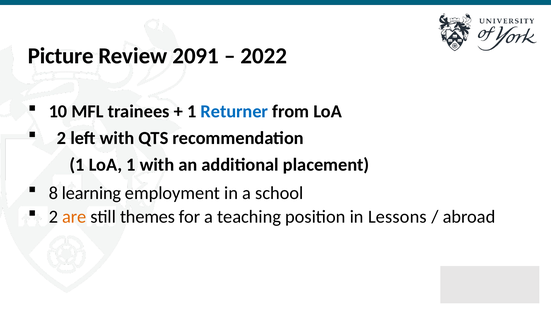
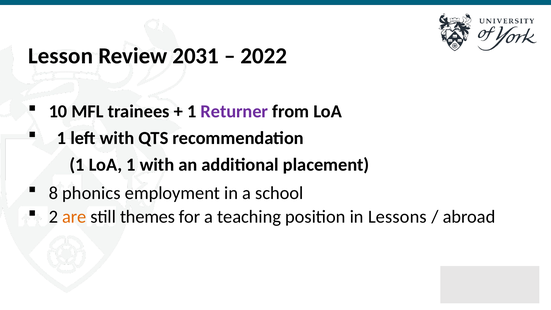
Picture: Picture -> Lesson (61, 56)
2091: 2091 -> 2031 (196, 56)
Returner colour: blue -> purple (234, 112)
2: 2 -> 1 (62, 138)
learning: learning -> phonics (91, 193)
